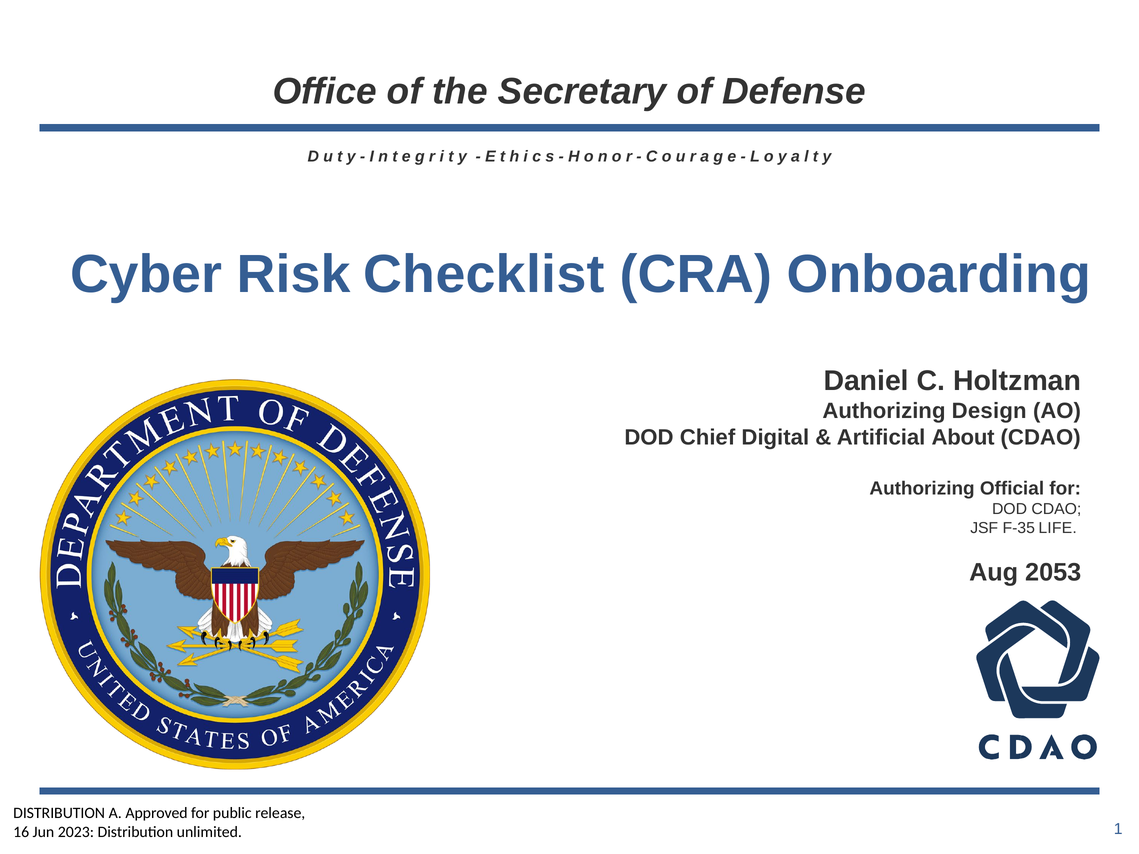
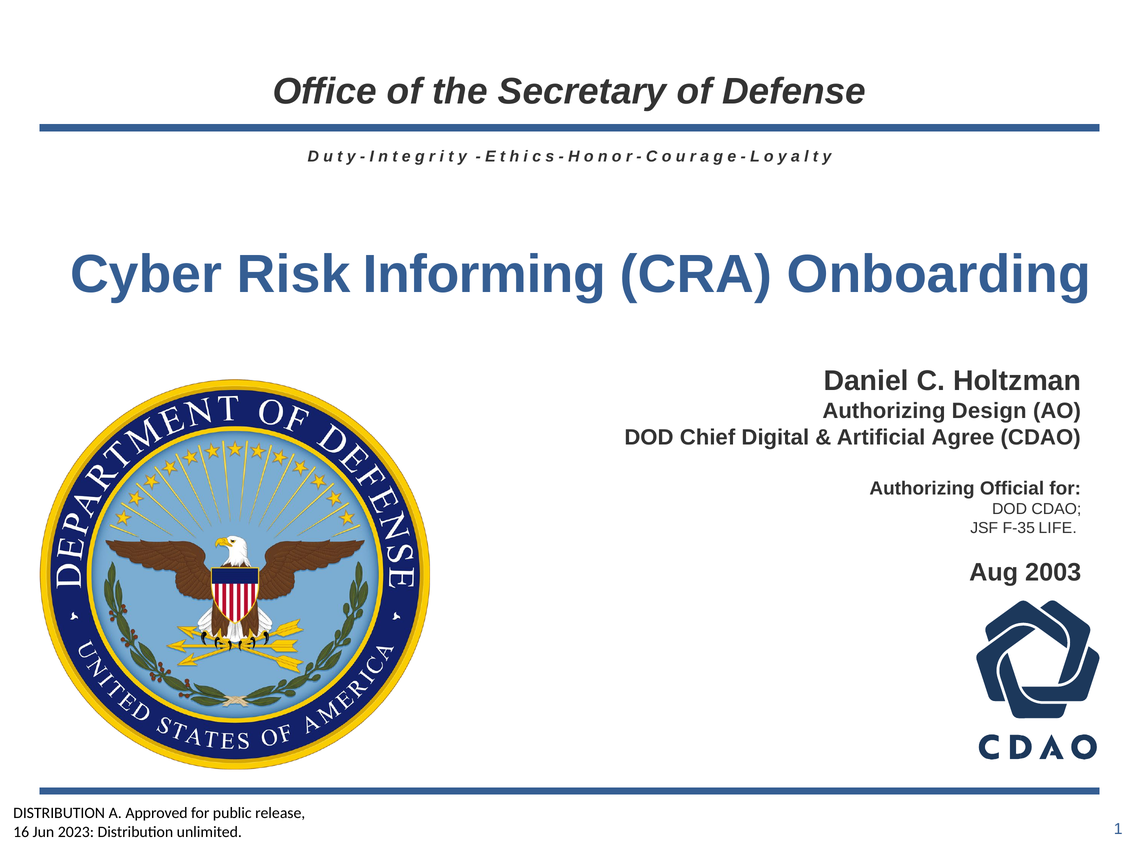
Checklist: Checklist -> Informing (484, 274)
About: About -> Agree (963, 437)
2053: 2053 -> 2003 (1053, 573)
